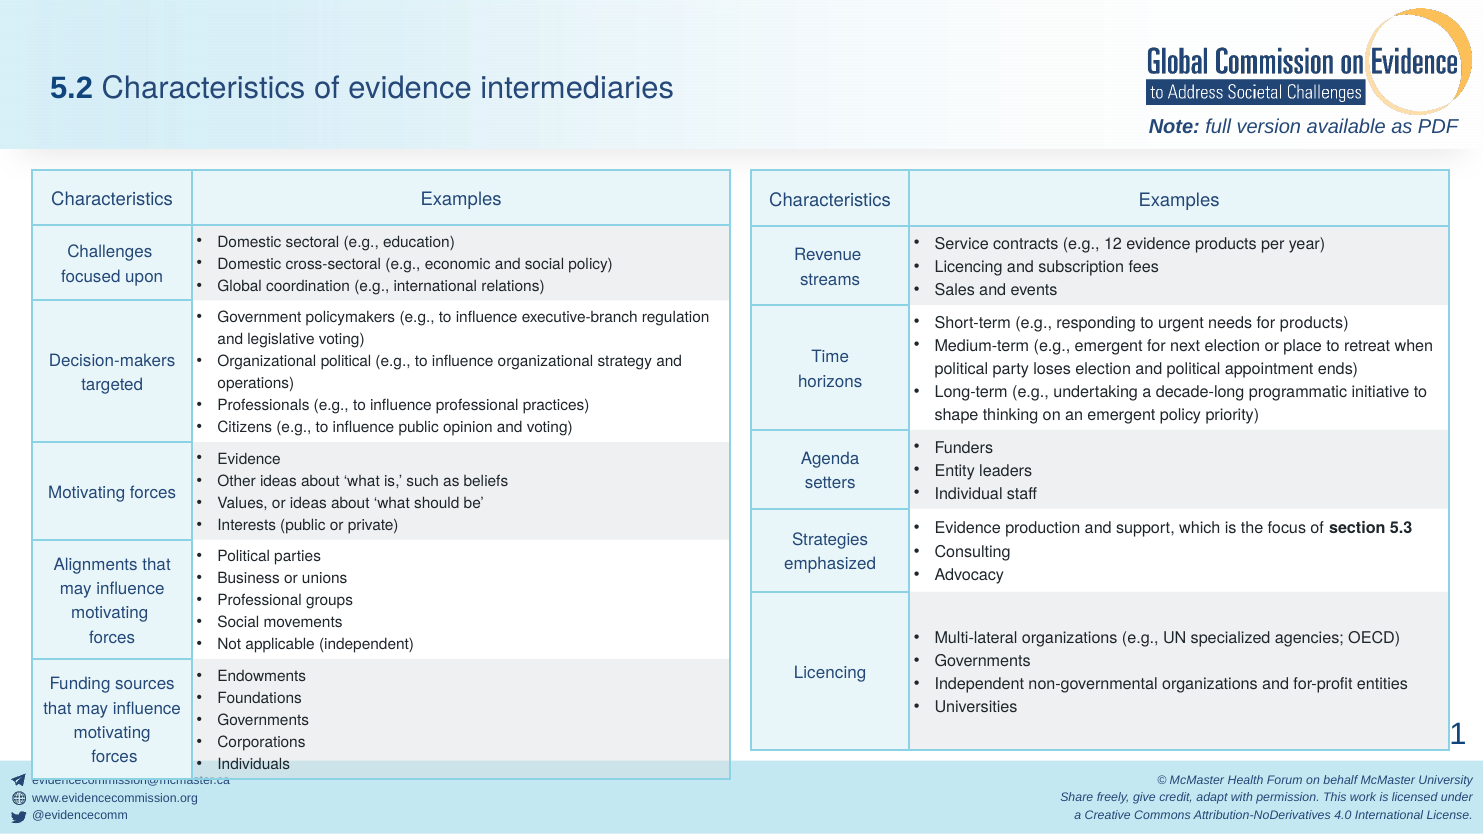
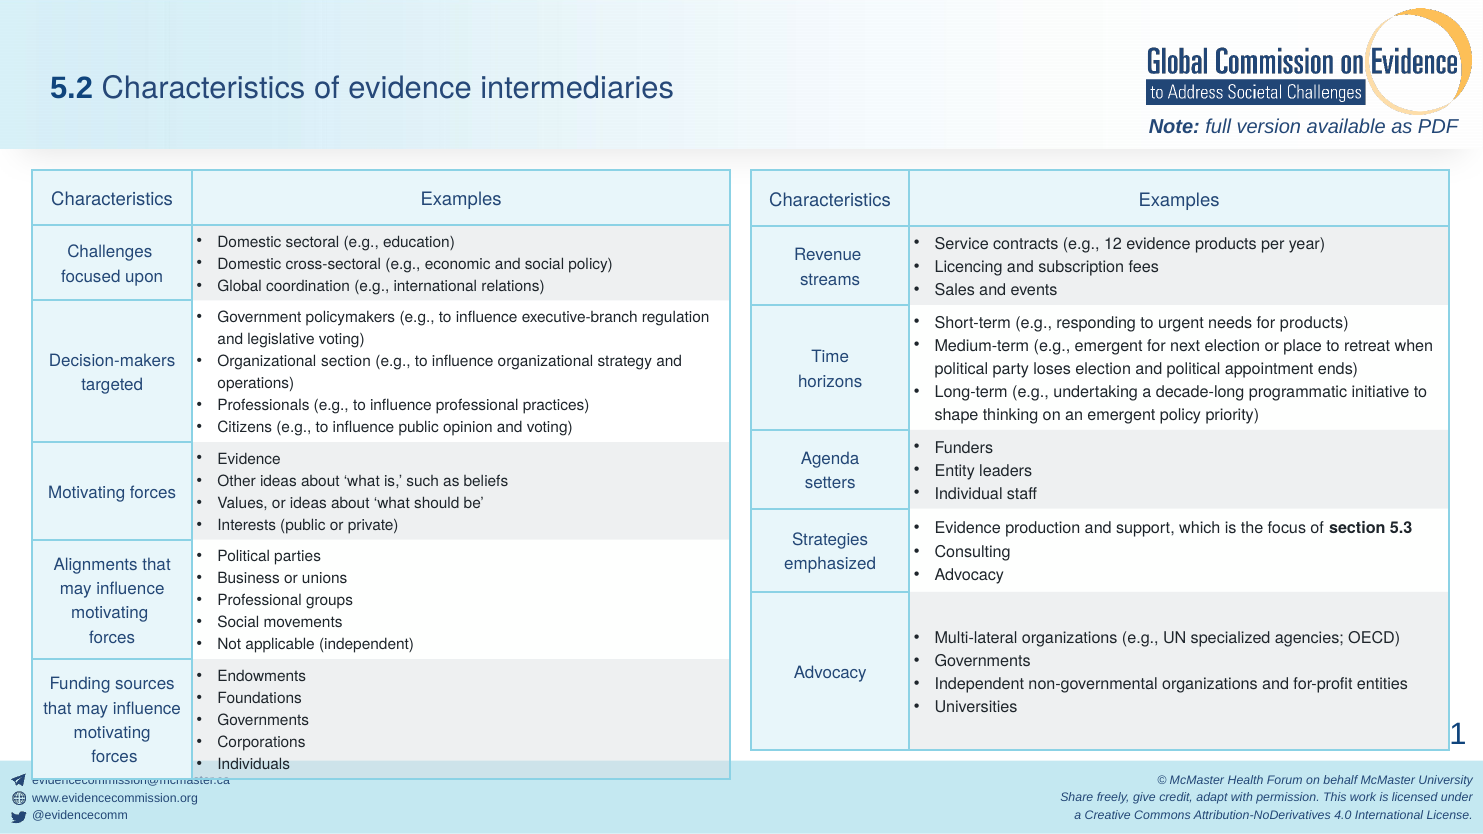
Organizational political: political -> section (346, 362)
Licencing: Licencing -> Advocacy (830, 673)
